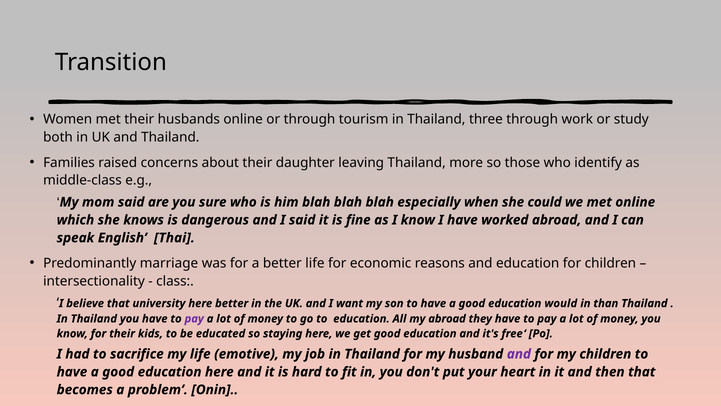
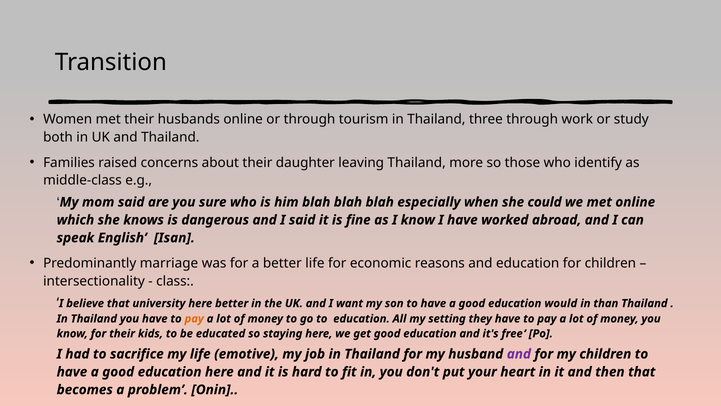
Thai: Thai -> Isan (174, 238)
pay colour: purple -> orange (194, 318)
my abroad: abroad -> setting (447, 318)
